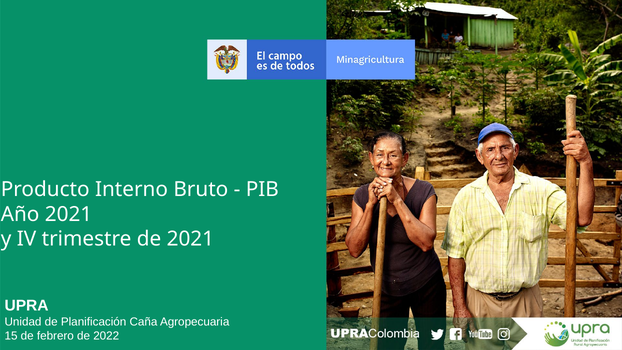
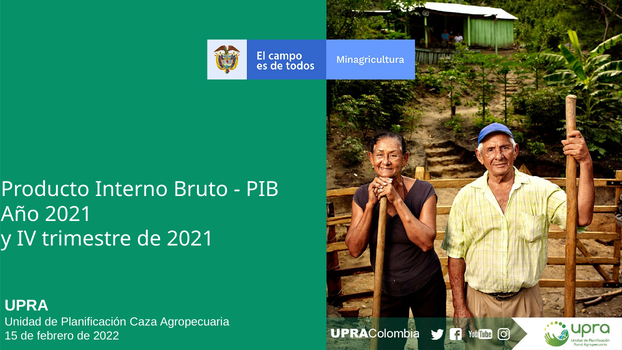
Caña: Caña -> Caza (143, 322)
